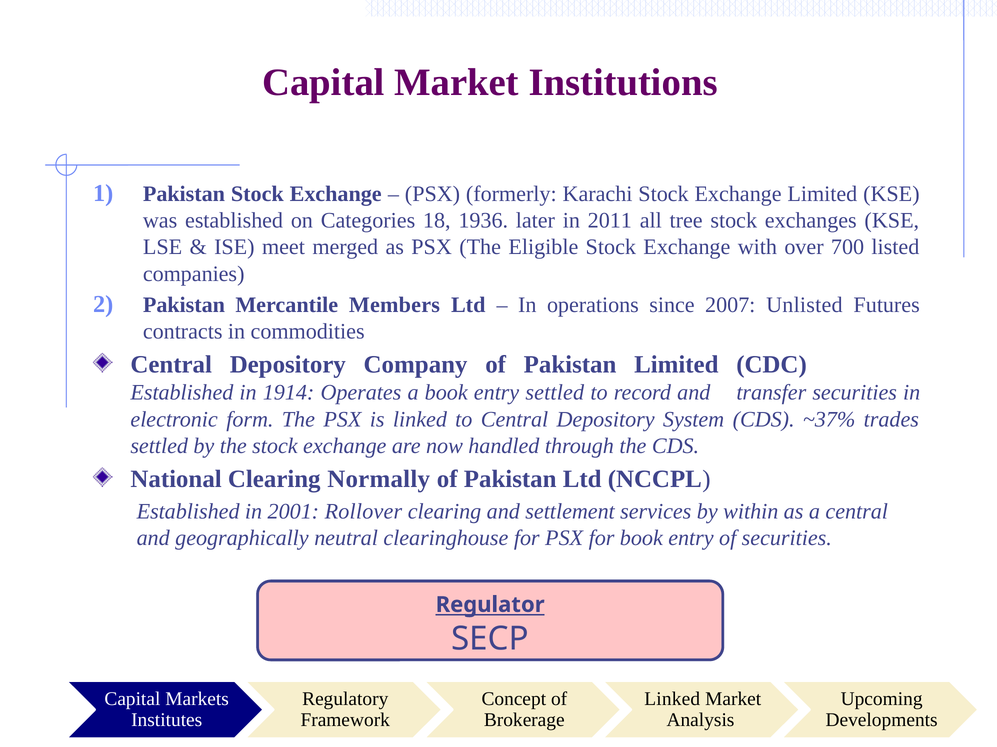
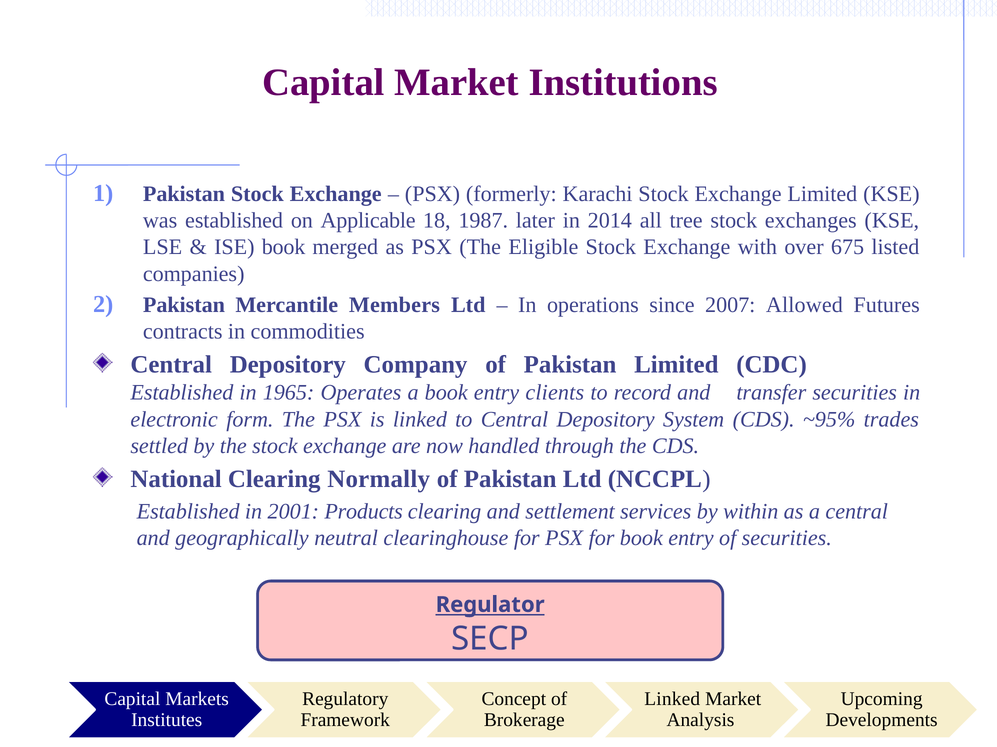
Categories: Categories -> Applicable (368, 221)
1936: 1936 -> 1987 (483, 221)
2011: 2011 -> 2014 (610, 221)
ISE meet: meet -> book (284, 247)
700: 700 -> 675 (848, 247)
Unlisted: Unlisted -> Allowed (804, 305)
1914: 1914 -> 1965 (289, 393)
entry settled: settled -> clients (555, 393)
~37%: ~37% -> ~95% (829, 420)
Rollover: Rollover -> Products (364, 512)
